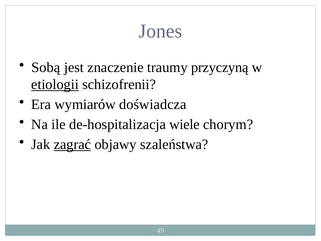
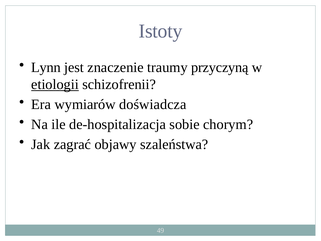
Jones: Jones -> Istoty (161, 31)
Sobą: Sobą -> Lynn (46, 67)
wiele: wiele -> sobie (185, 124)
zagrać underline: present -> none (72, 144)
